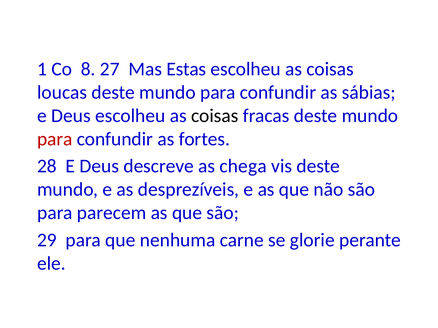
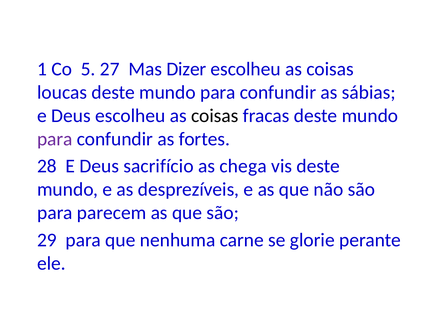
8: 8 -> 5 (88, 69)
Estas: Estas -> Dizer (186, 69)
para colour: red -> purple (55, 139)
descreve: descreve -> sacrifício (159, 166)
